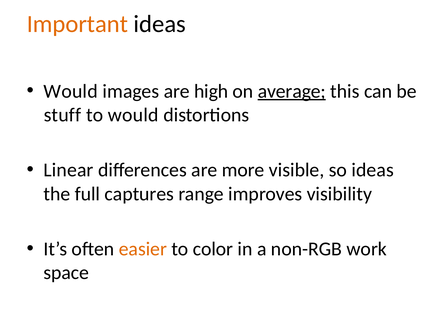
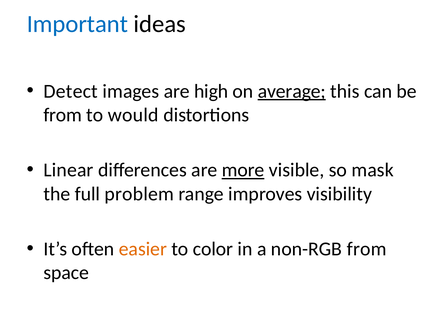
Important colour: orange -> blue (77, 24)
Would: Would -> Detect (71, 91)
stuff: stuff -> from (63, 115)
more underline: none -> present (243, 171)
so ideas: ideas -> mask (373, 171)
captures: captures -> problem (139, 194)
non-RGB work: work -> from (367, 250)
